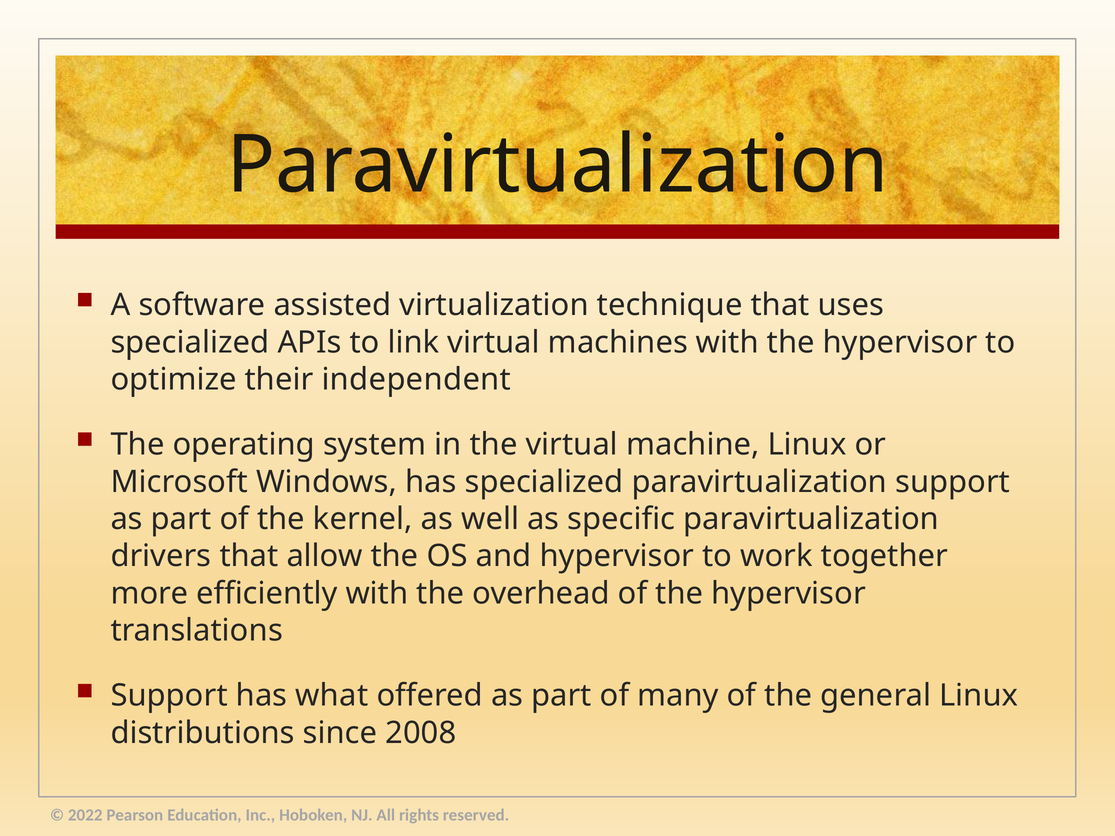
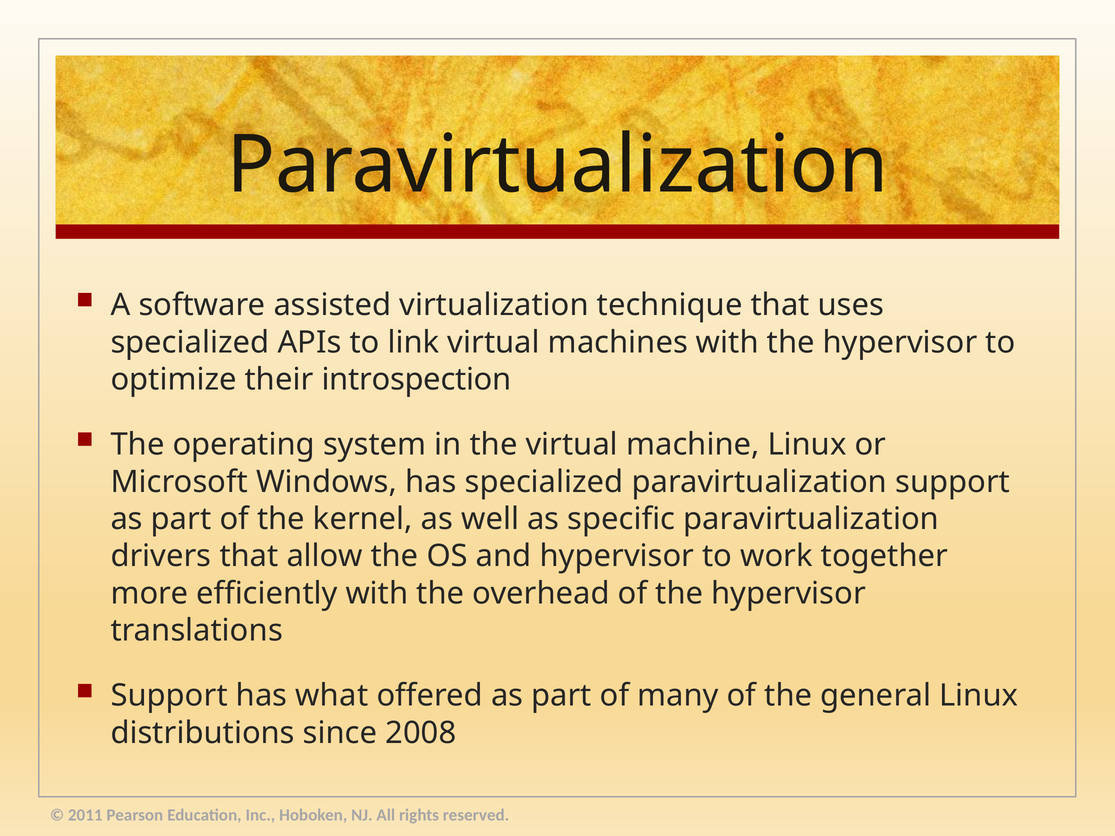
independent: independent -> introspection (417, 380)
2022: 2022 -> 2011 (85, 815)
